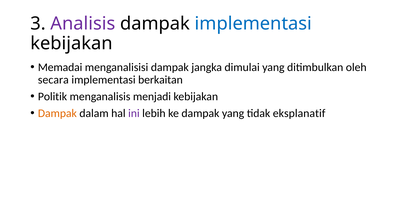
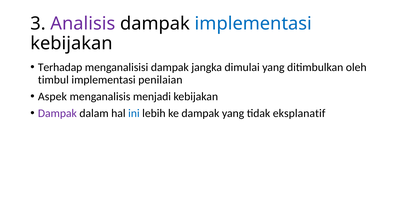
Memadai: Memadai -> Terhadap (60, 67)
secara: secara -> timbul (53, 80)
berkaitan: berkaitan -> penilaian (160, 80)
Politik: Politik -> Aspek (52, 97)
Dampak colour: orange -> purple (57, 113)
ini colour: purple -> blue (134, 113)
